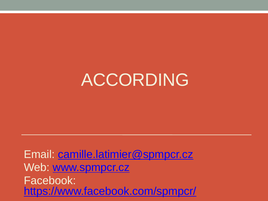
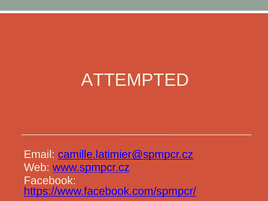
ACCORDING: ACCORDING -> ATTEMPTED (135, 80)
